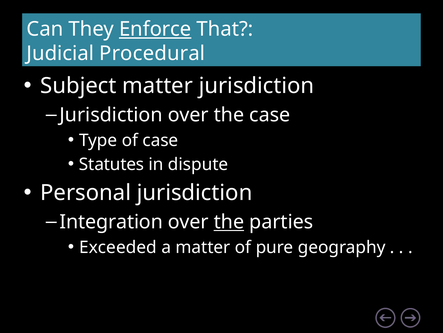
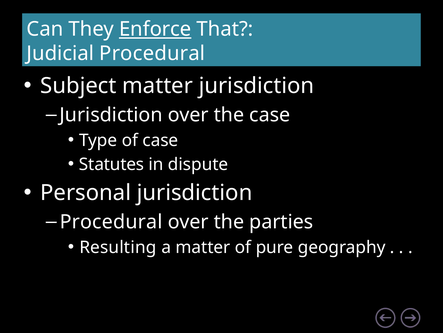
Integration: Integration -> Procedural (111, 221)
the underline: present -> none (229, 221)
Exceeded: Exceeded -> Resulting (118, 247)
